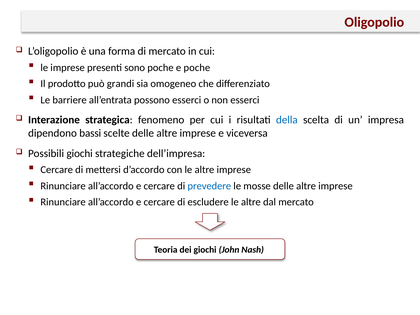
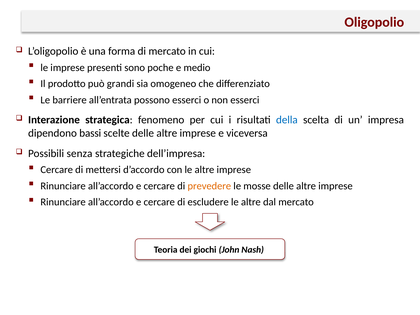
e poche: poche -> medio (197, 68)
Possibili giochi: giochi -> senza (80, 153)
prevedere colour: blue -> orange (209, 186)
